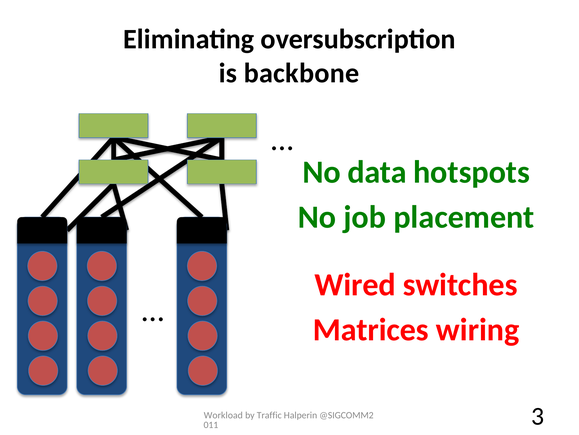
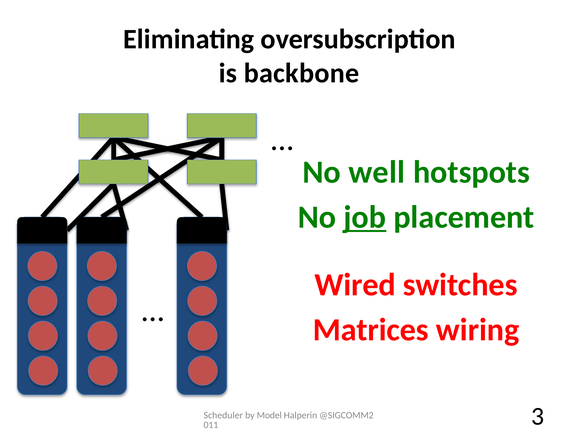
data: data -> well (377, 172)
job underline: none -> present (365, 217)
Workload: Workload -> Scheduler (223, 415)
Traffic: Traffic -> Model (269, 415)
